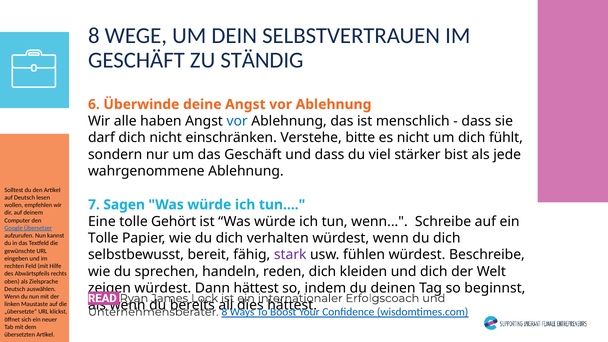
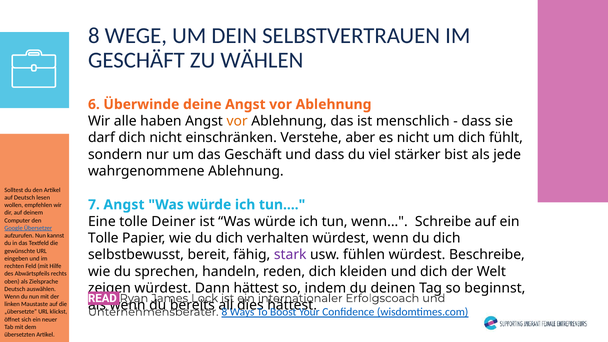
STÄNDIG: STÄNDIG -> WÄHLEN (262, 60)
vor colour: blue -> orange (237, 121)
bitte: bitte -> aber (360, 138)
7 Sagen: Sagen -> Angst (124, 205)
Gehört: Gehört -> Deiner (174, 221)
